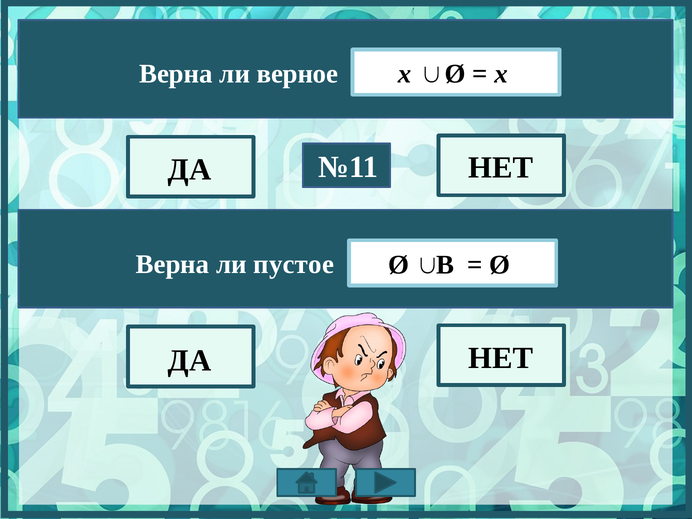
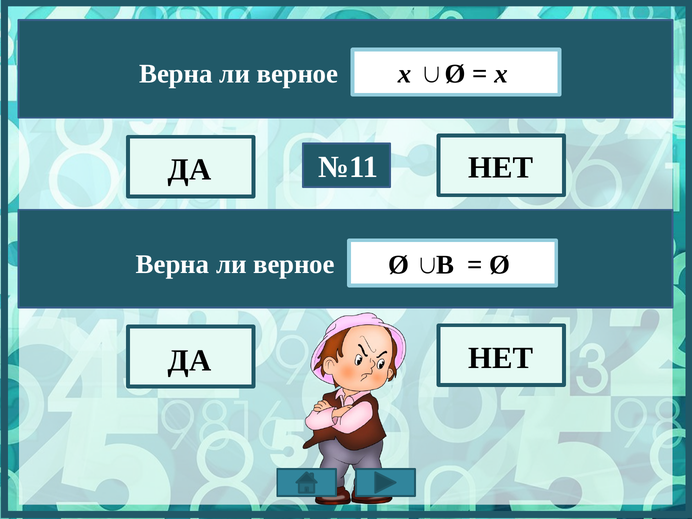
пустое: пустое -> верное (294, 265)
